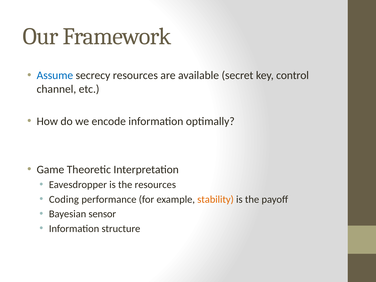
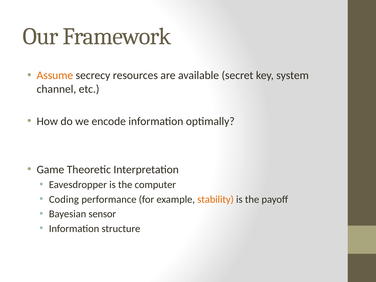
Assume colour: blue -> orange (55, 75)
control: control -> system (293, 75)
the resources: resources -> computer (155, 185)
